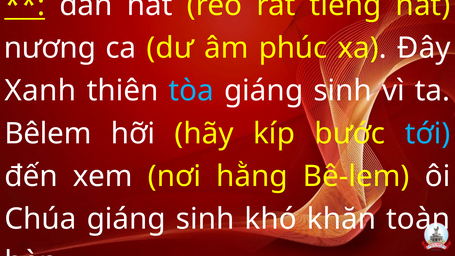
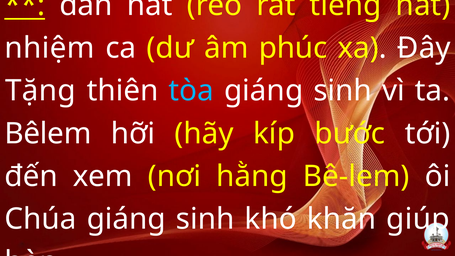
nương: nương -> nhiệm (50, 48)
Xanh: Xanh -> Tặng (40, 91)
tới colour: light blue -> white (427, 134)
toàn: toàn -> giúp (418, 219)
